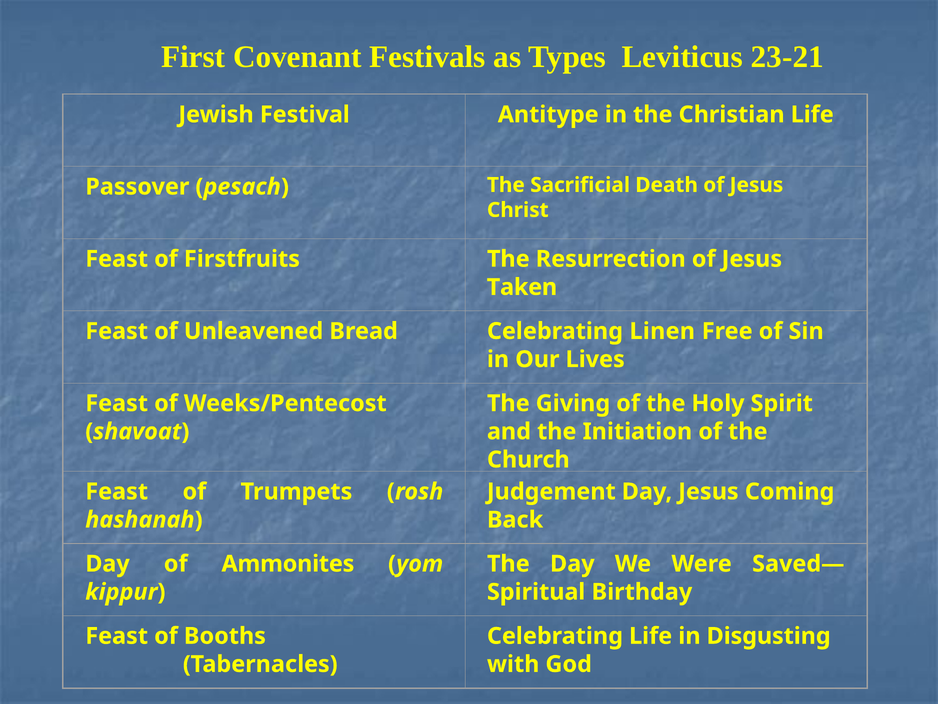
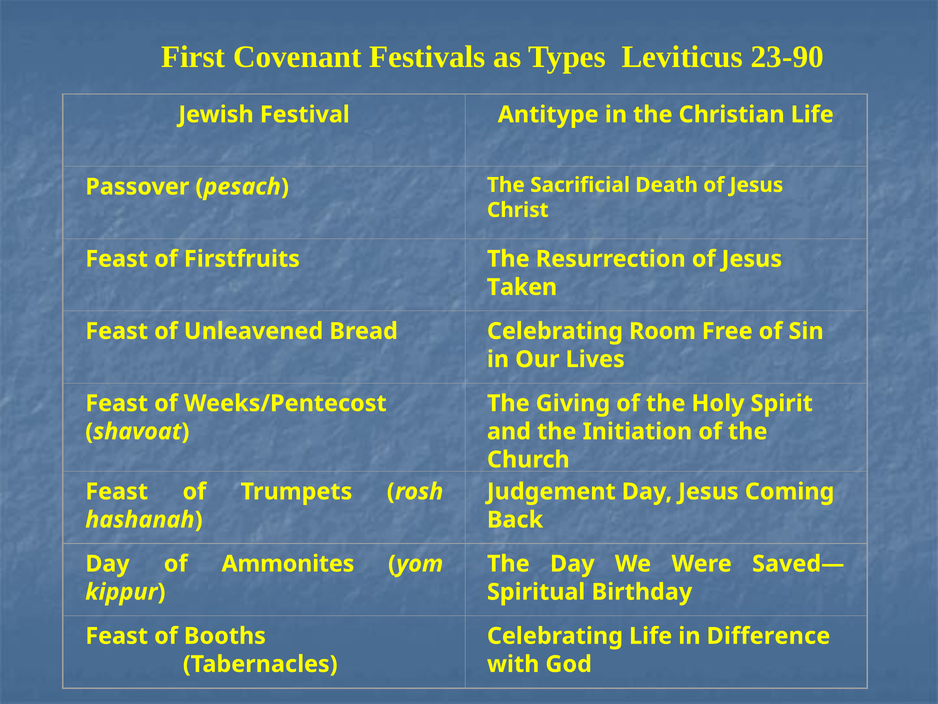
23-21: 23-21 -> 23-90 (787, 57)
Linen: Linen -> Room (662, 331)
Disgusting: Disgusting -> Difference (768, 636)
